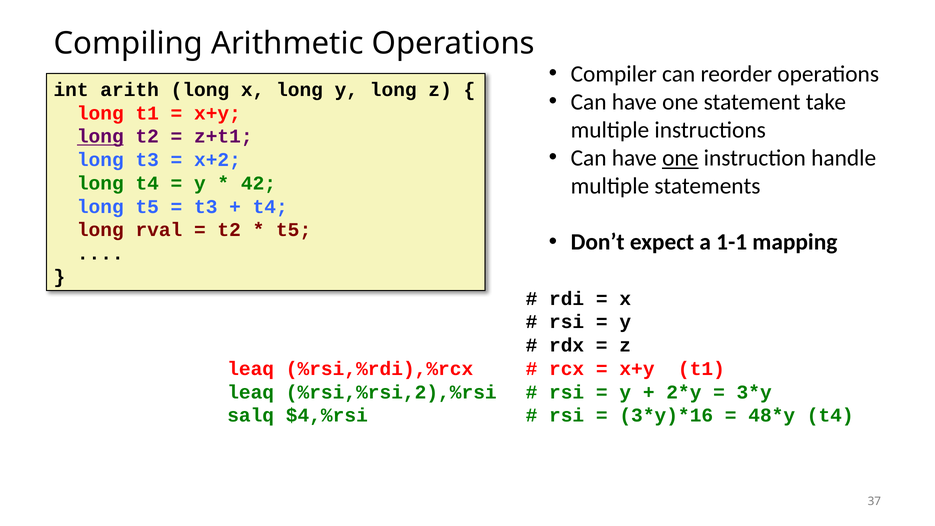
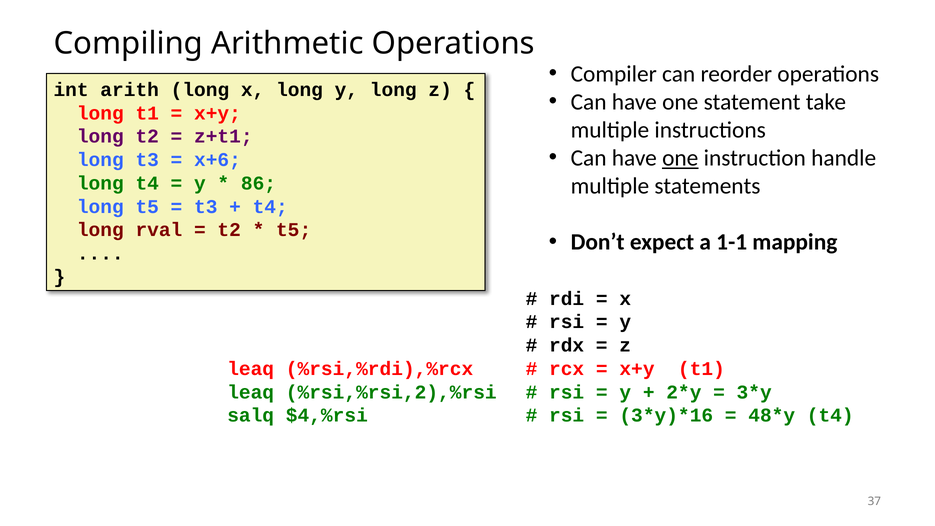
long underline: present -> none (100, 136)
x+2: x+2 -> x+6 (217, 160)
42: 42 -> 86 (258, 183)
